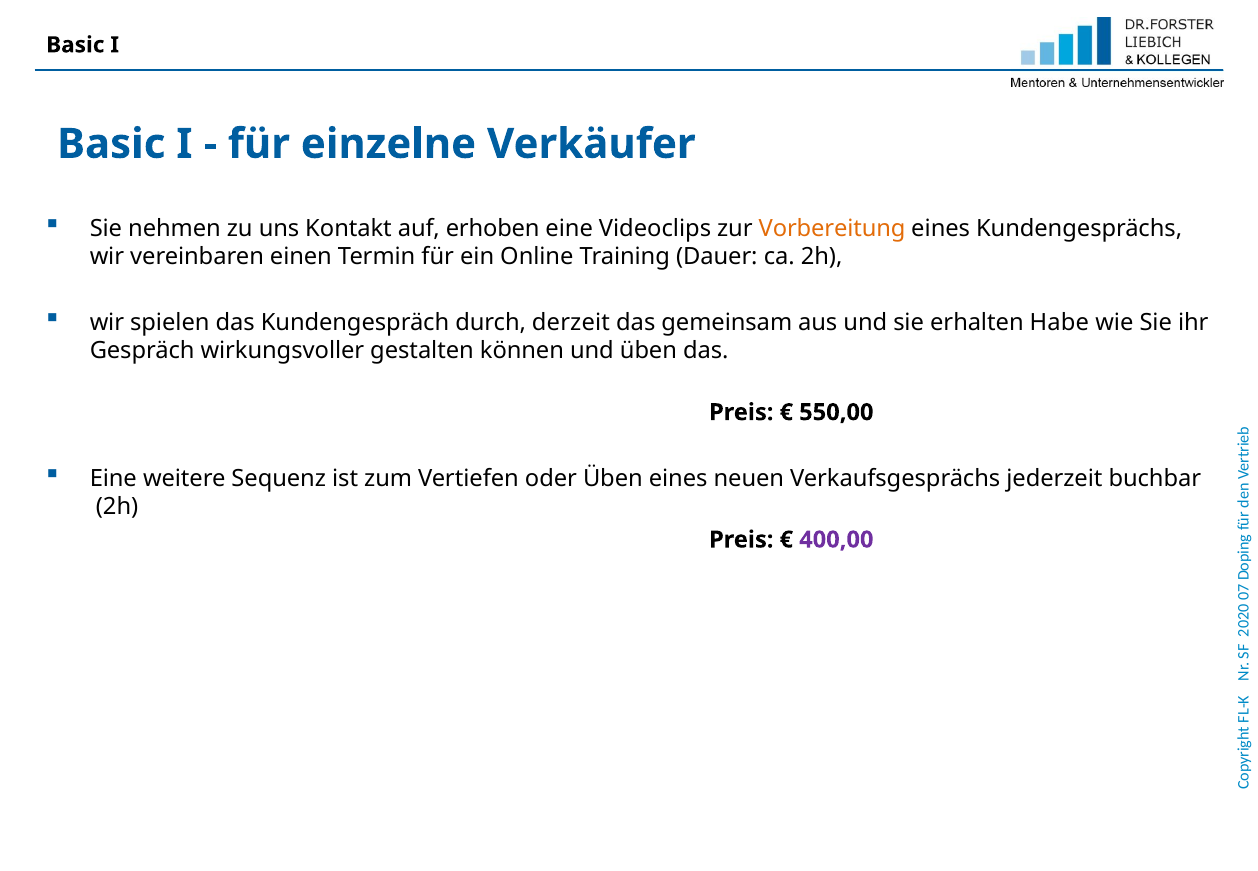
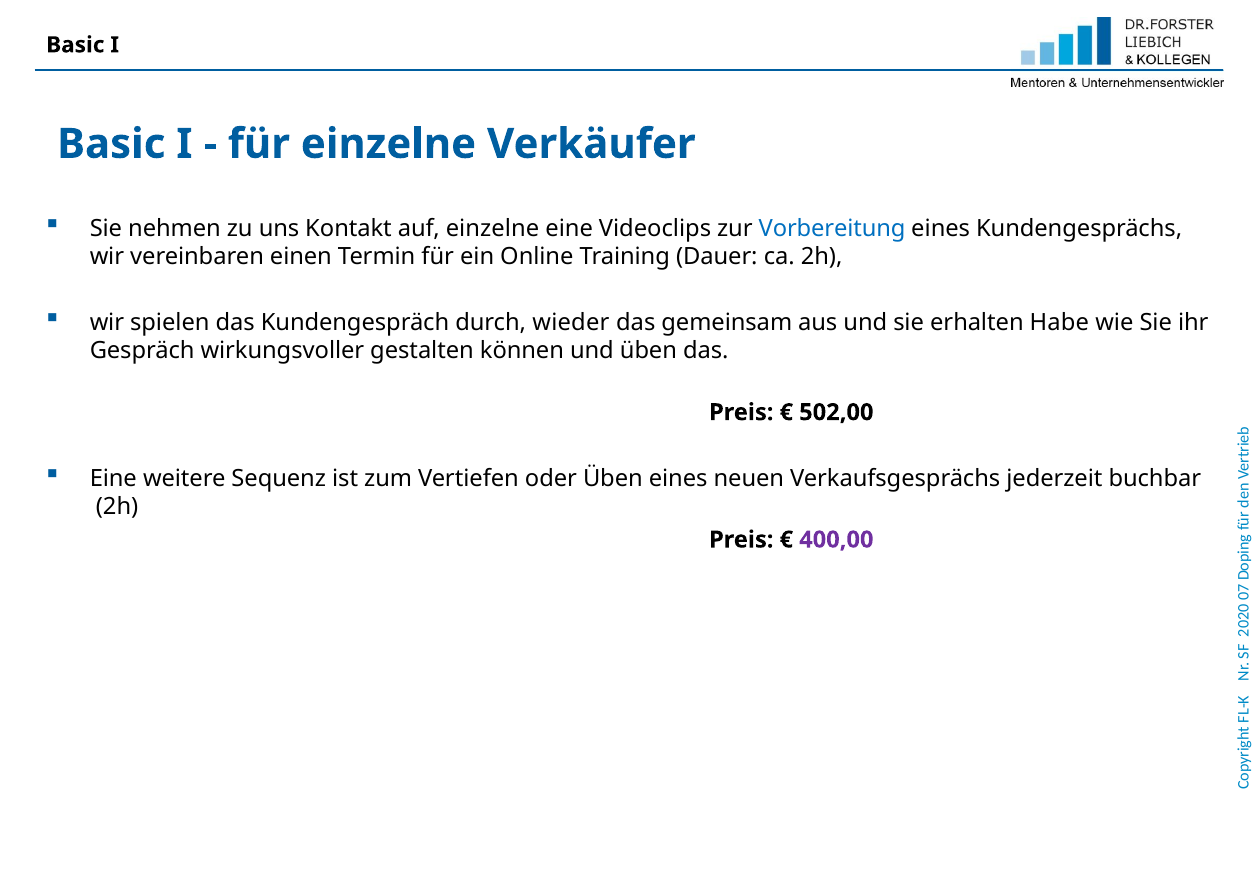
auf erhoben: erhoben -> einzelne (493, 228)
Vorbereitung colour: orange -> blue (832, 228)
derzeit: derzeit -> wieder (571, 323)
550,00: 550,00 -> 502,00 (836, 412)
